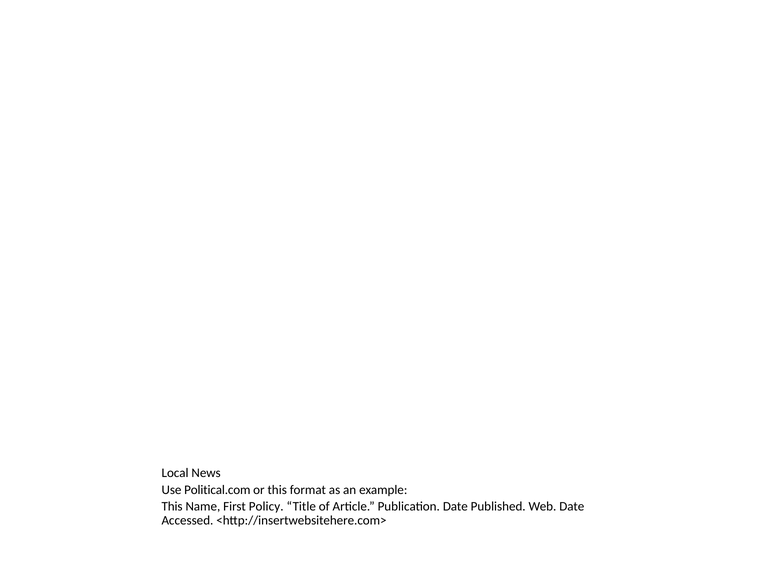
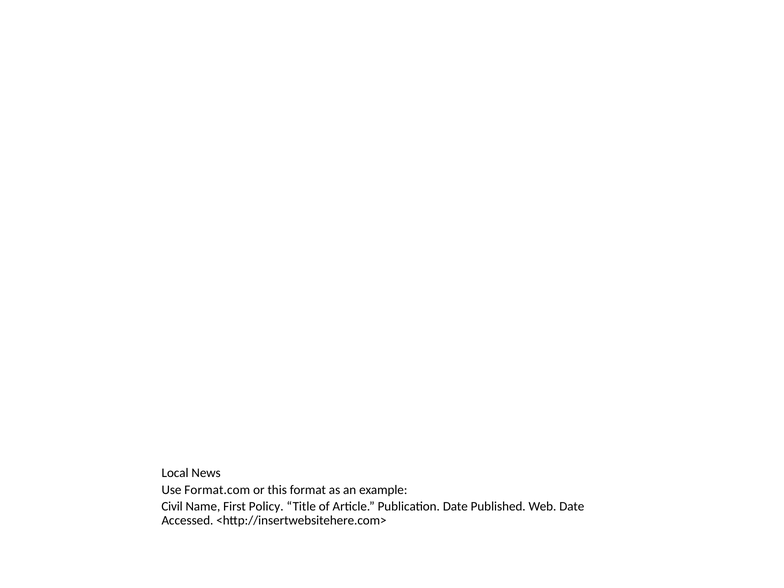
Political.com: Political.com -> Format.com (217, 490)
This: This -> Civil (172, 507)
